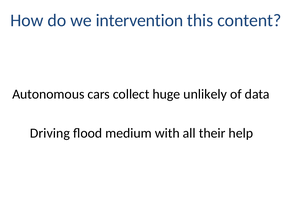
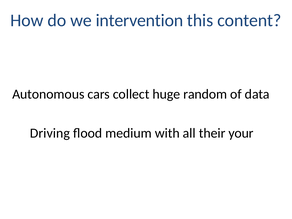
unlikely: unlikely -> random (205, 94)
help: help -> your (241, 133)
